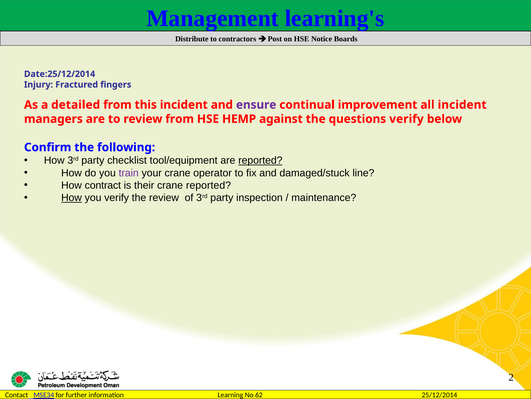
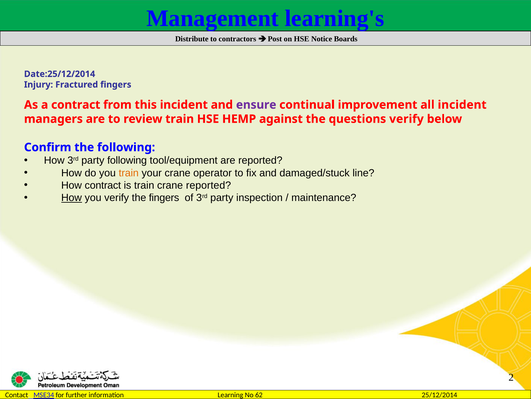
a detailed: detailed -> contract (76, 105)
review from: from -> train (180, 119)
party checklist: checklist -> following (127, 160)
reported underline: present -> none (260, 160)
train colour: purple -> orange (129, 173)
is their: their -> train (144, 185)
the review: review -> fingers (164, 197)
